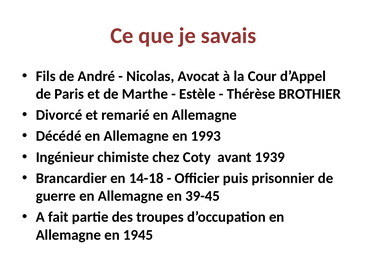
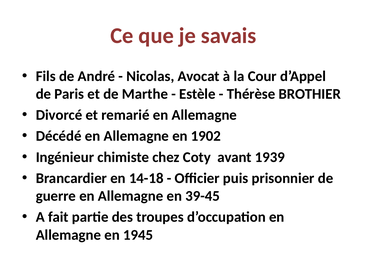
1993: 1993 -> 1902 (206, 136)
